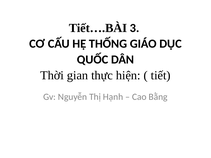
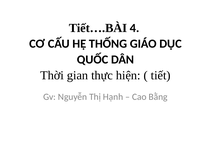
3: 3 -> 4 (135, 28)
